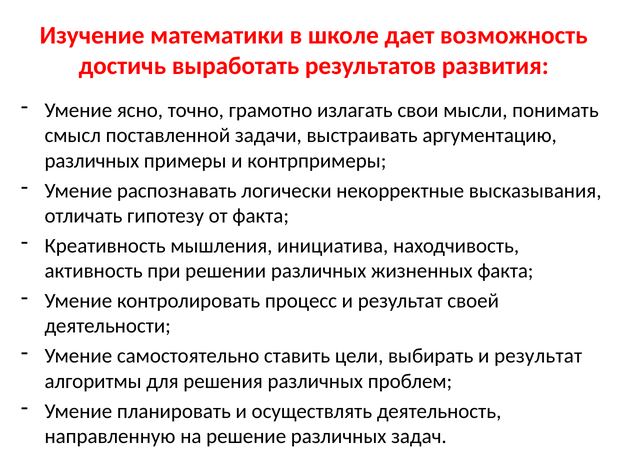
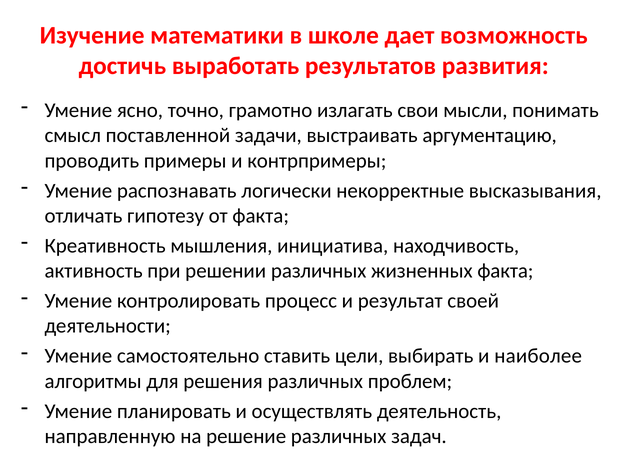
различных: различных -> проводить (92, 161)
выбирать и результат: результат -> наиболее (538, 356)
